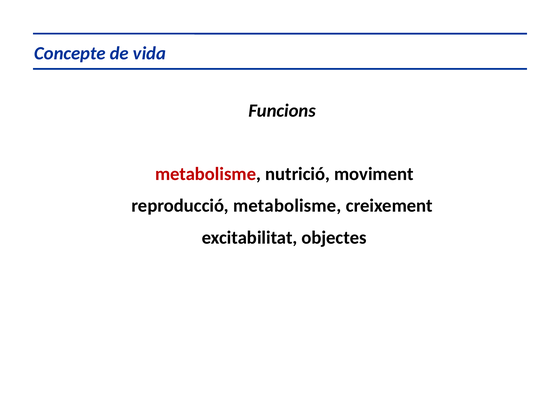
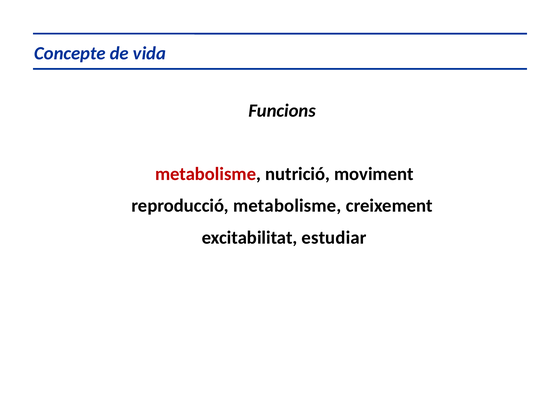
objectes: objectes -> estudiar (334, 238)
